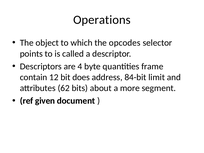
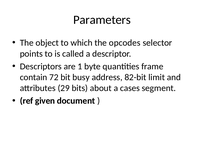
Operations: Operations -> Parameters (102, 20)
4: 4 -> 1 (80, 66)
12: 12 -> 72 (54, 77)
does: does -> busy (81, 77)
84-bit: 84-bit -> 82-bit (135, 77)
62: 62 -> 29 (64, 88)
more: more -> cases (130, 88)
